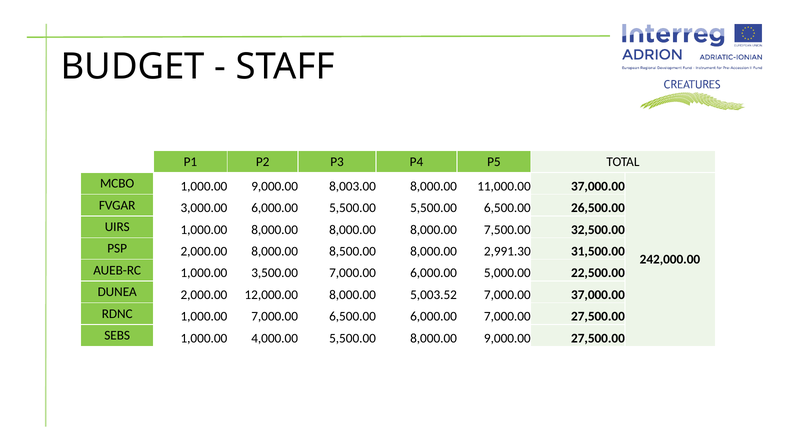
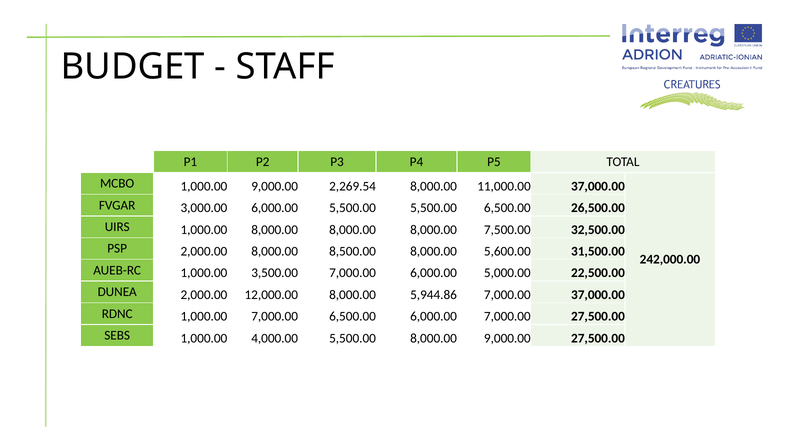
8,003.00: 8,003.00 -> 2,269.54 (353, 186)
2,991.30: 2,991.30 -> 5,600.00 (507, 251)
5,003.52: 5,003.52 -> 5,944.86 (434, 295)
